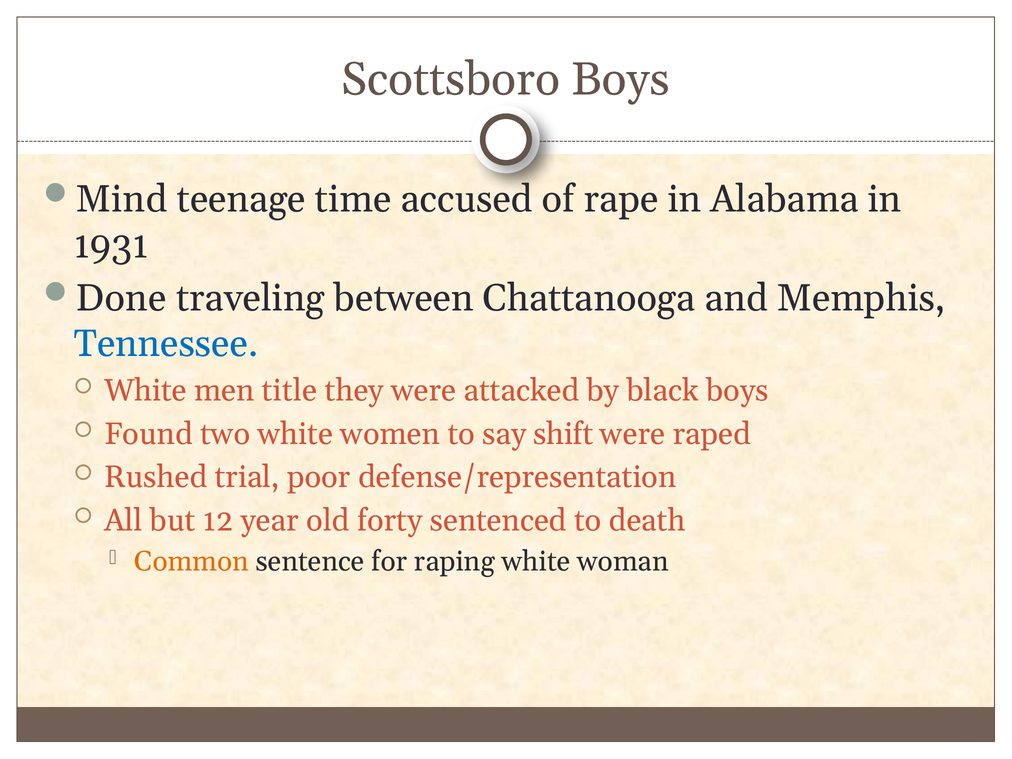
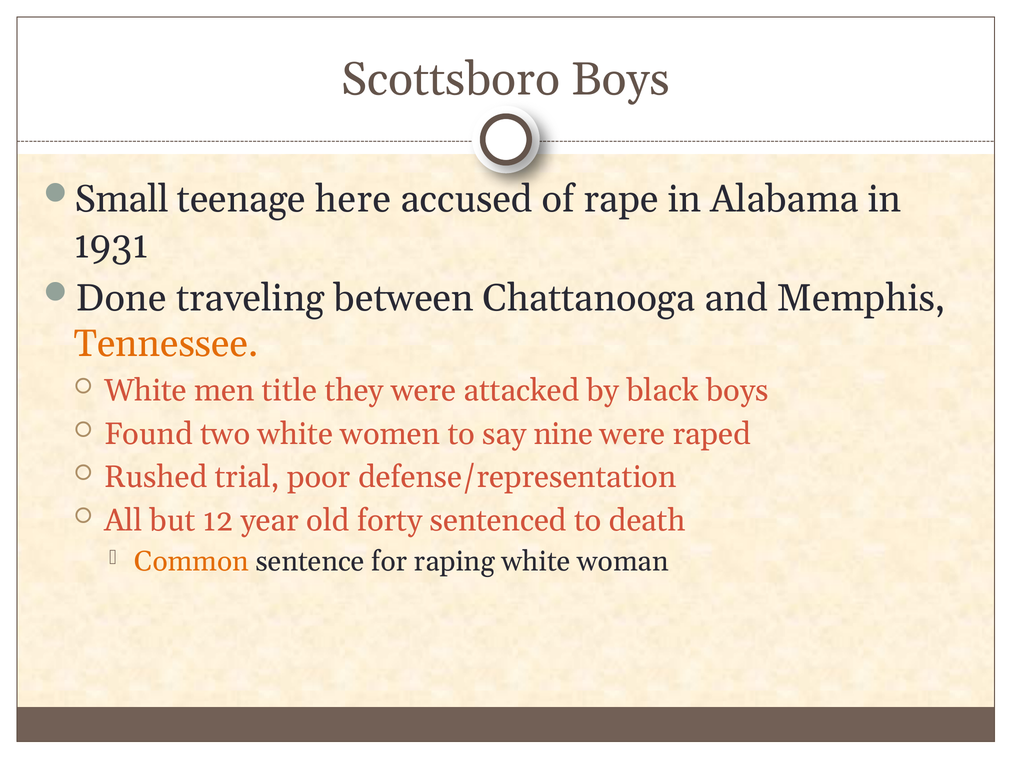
Mind: Mind -> Small (122, 199)
time: time -> here (353, 199)
Tennessee colour: blue -> orange (166, 344)
shift: shift -> nine (563, 434)
